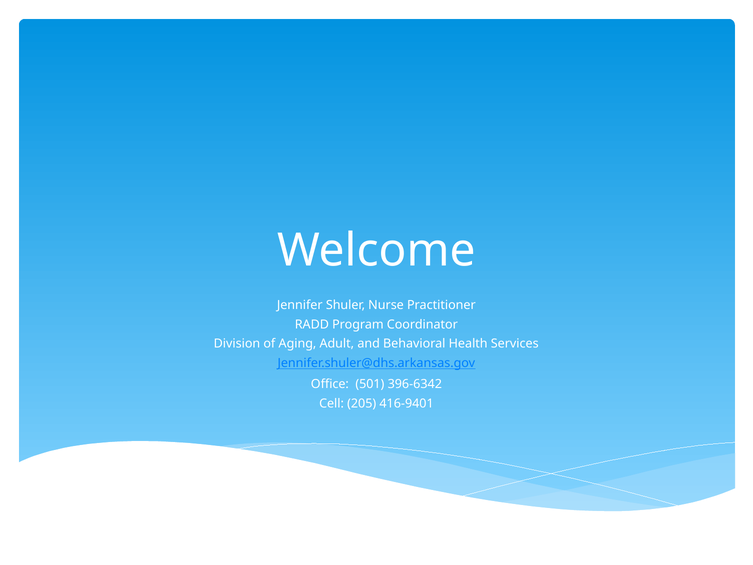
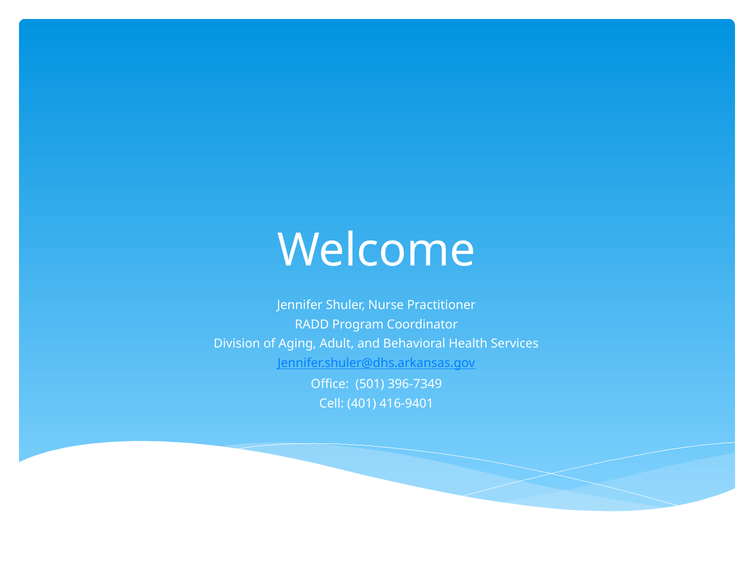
396-6342: 396-6342 -> 396-7349 (415, 384)
205: 205 -> 401 (362, 403)
